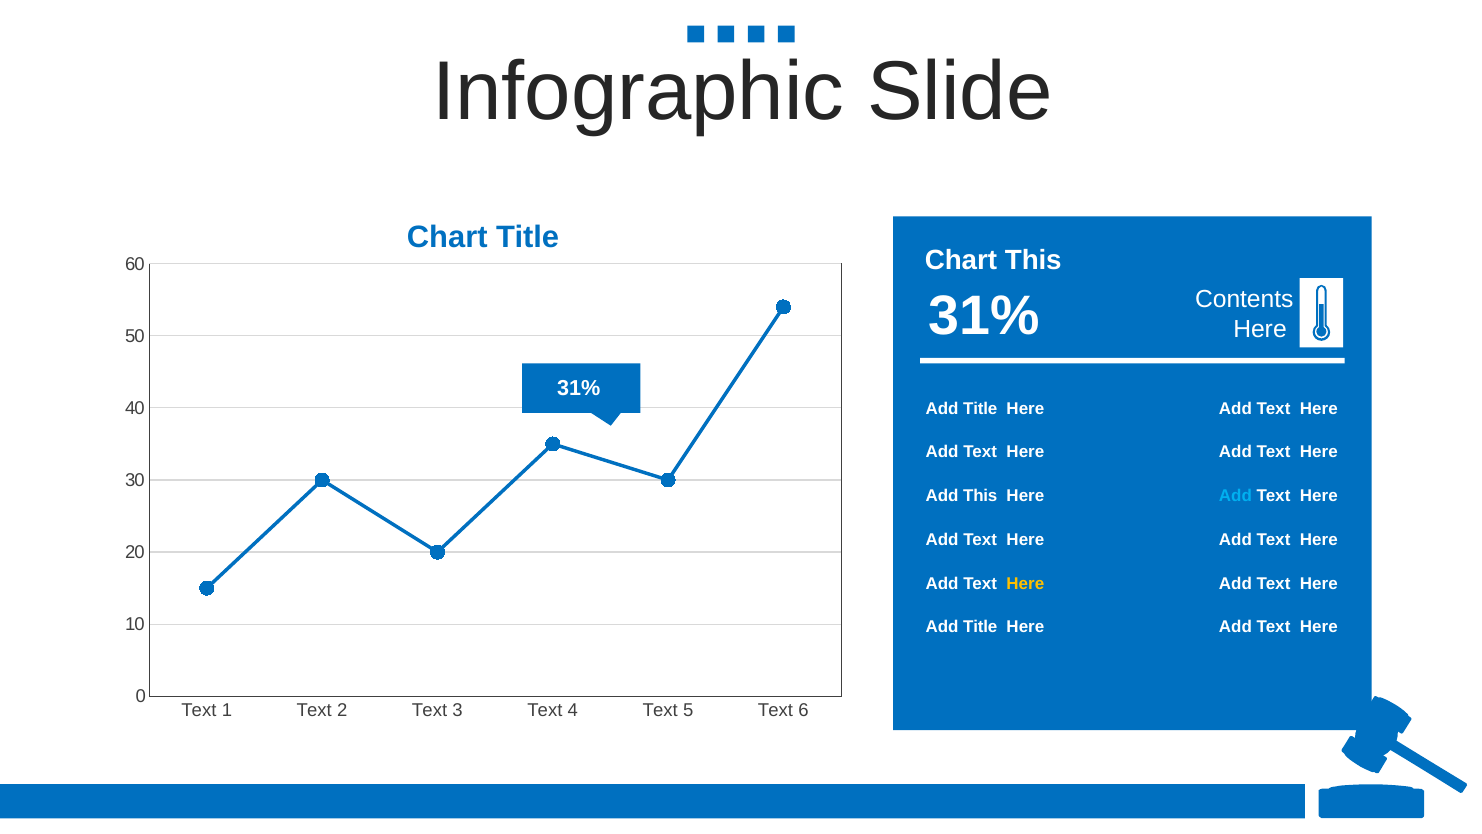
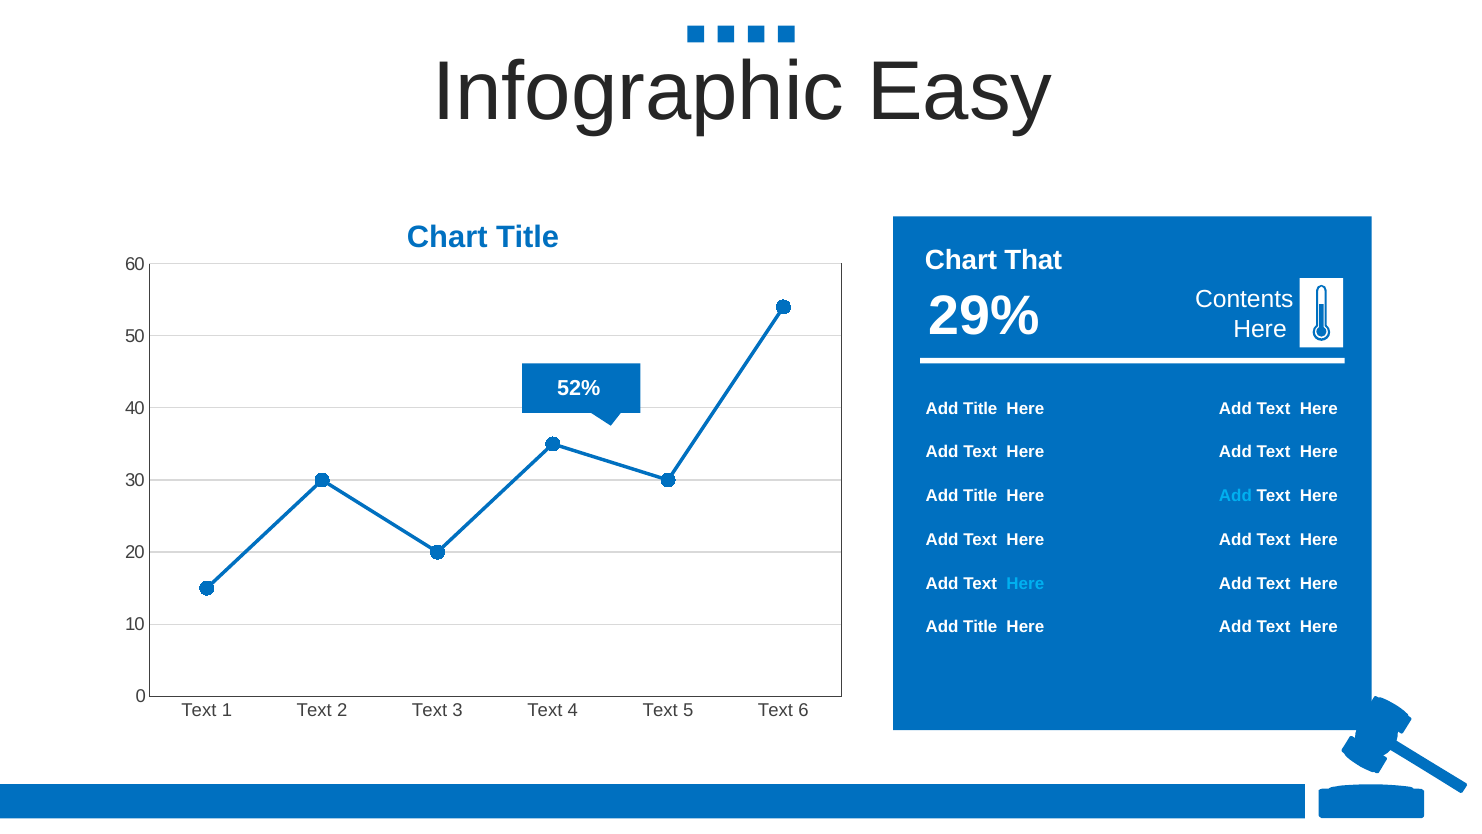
Slide: Slide -> Easy (960, 92)
Chart This: This -> That (1033, 260)
31%: 31% -> 29% (984, 316)
31%: 31% -> 52% (579, 388)
This: This -> Title (980, 496)
Here colour: yellow -> light blue (1025, 583)
